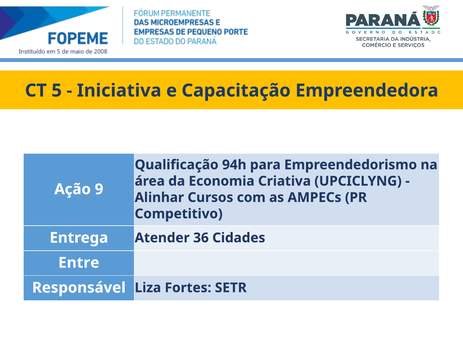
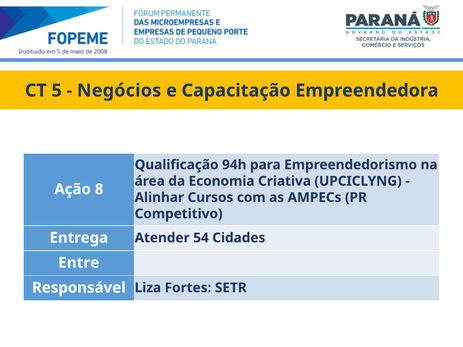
Iniciativa: Iniciativa -> Negócios (119, 91)
9: 9 -> 8 (99, 189)
36: 36 -> 54 (201, 238)
